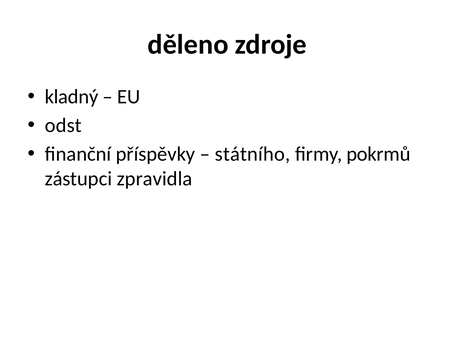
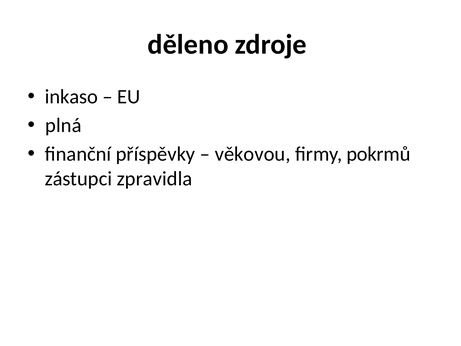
kladný: kladný -> inkaso (71, 97)
odst: odst -> plná (63, 125)
státního: státního -> věkovou (253, 154)
